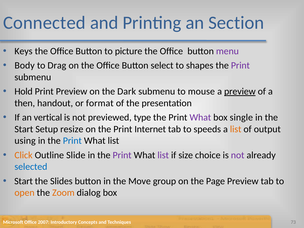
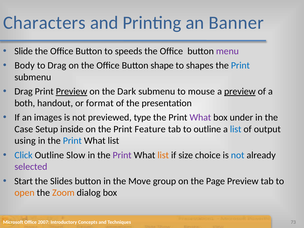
Connected: Connected -> Characters (44, 23)
Section: Section -> Banner (236, 23)
Keys: Keys -> Slide (24, 51)
picture: picture -> speeds (129, 51)
select: select -> shape (162, 65)
Print colour: purple -> blue (240, 65)
Hold: Hold -> Drag (24, 91)
Preview underline: none -> present (72, 91)
then: then -> both (25, 103)
vertical: vertical -> images (48, 117)
single: single -> under (241, 117)
Start: Start -> Case (24, 129)
resize: resize -> inside (72, 129)
Internet: Internet -> Feature (150, 129)
to speeds: speeds -> outline (207, 129)
list colour: orange -> blue (236, 129)
Click colour: orange -> blue (24, 155)
Slide: Slide -> Slow (76, 155)
list colour: purple -> orange (163, 155)
not colour: purple -> blue (238, 155)
selected colour: blue -> purple (31, 167)
